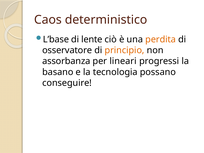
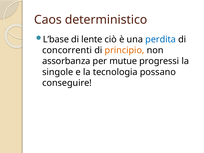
perdita colour: orange -> blue (161, 39)
osservatore: osservatore -> concorrenti (67, 50)
lineari: lineari -> mutue (123, 61)
basano: basano -> singole (58, 72)
